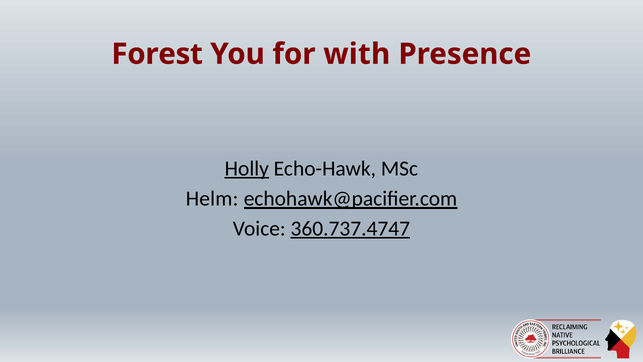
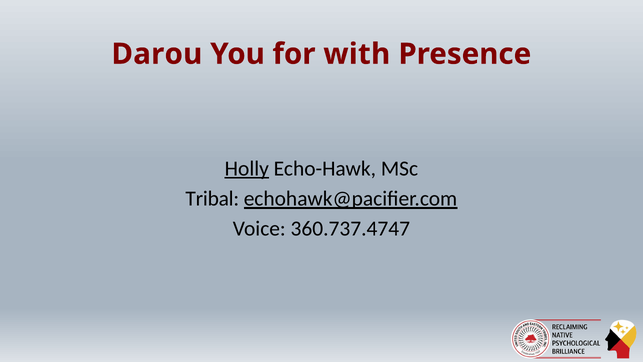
Forest: Forest -> Darou (157, 54)
Helm: Helm -> Tribal (212, 199)
360.737.4747 underline: present -> none (350, 228)
